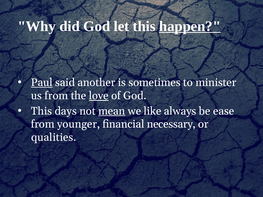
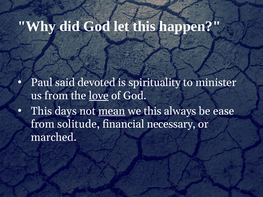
happen underline: present -> none (190, 26)
Paul underline: present -> none (42, 83)
another: another -> devoted (96, 83)
sometimes: sometimes -> spirituality (155, 83)
we like: like -> this (153, 111)
younger: younger -> solitude (79, 124)
qualities: qualities -> marched (54, 137)
